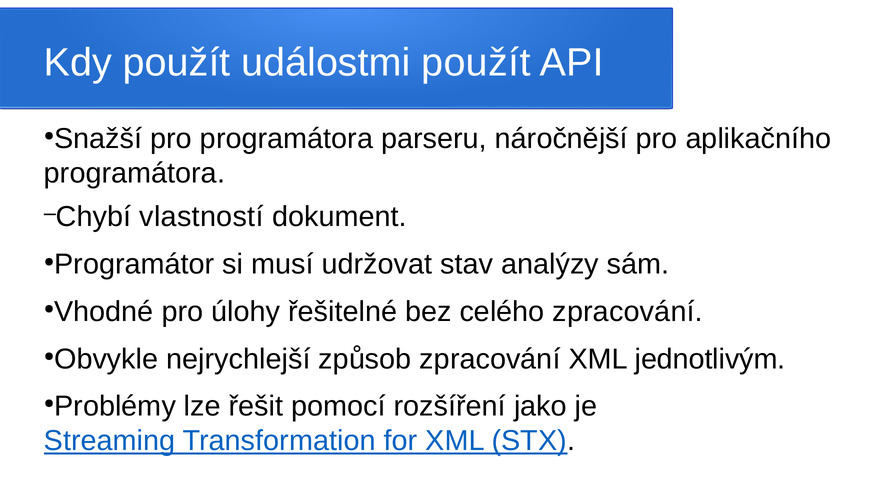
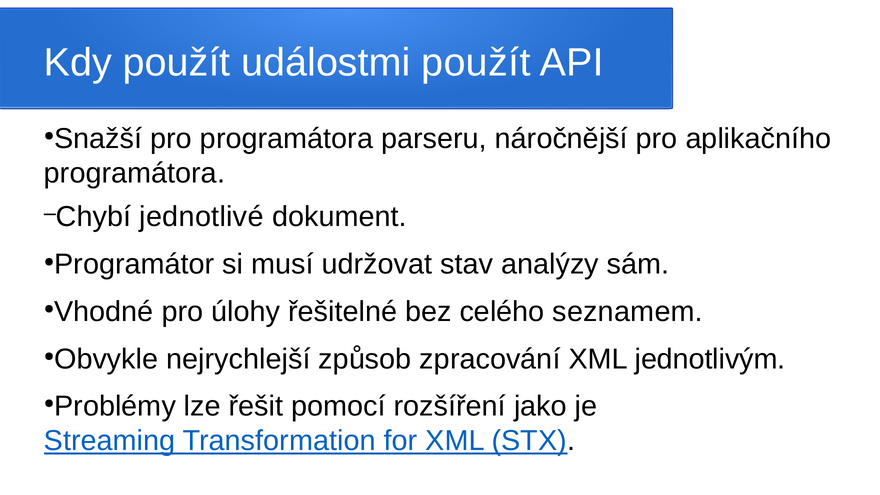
vlastností: vlastností -> jednotlivé (202, 217)
celého zpracování: zpracování -> seznamem (628, 312)
